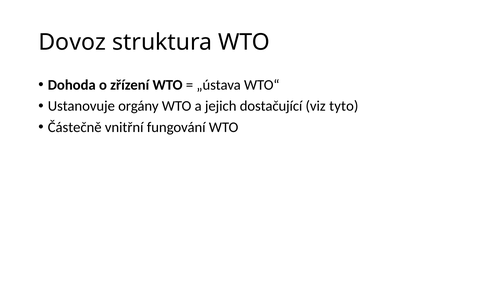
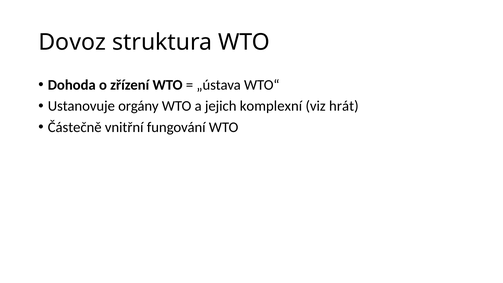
dostačující: dostačující -> komplexní (271, 106)
tyto: tyto -> hrát (344, 106)
